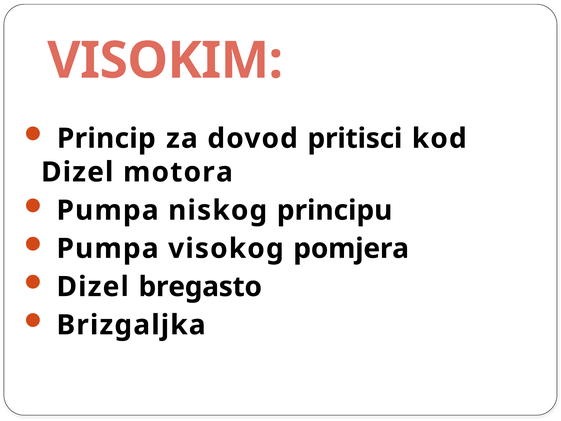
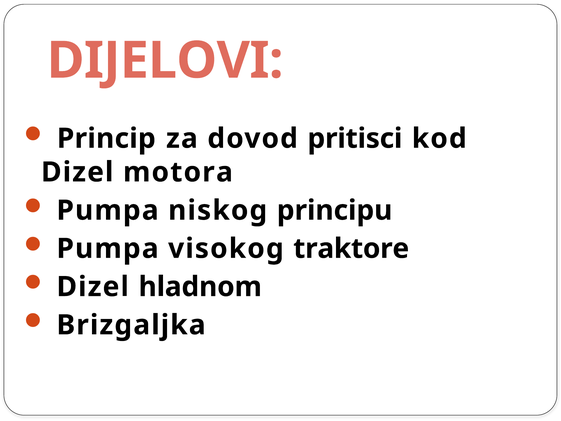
VISOKIM: VISOKIM -> DIJELOVI (165, 61)
pomjera: pomjera -> traktore (351, 248)
bregasto: bregasto -> hladnom (200, 287)
